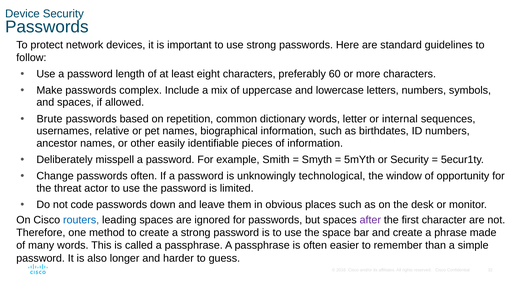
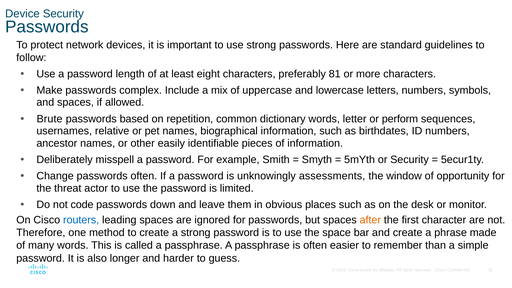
60: 60 -> 81 (335, 74)
internal: internal -> perform (400, 119)
technological: technological -> assessments (332, 176)
after colour: purple -> orange (370, 220)
